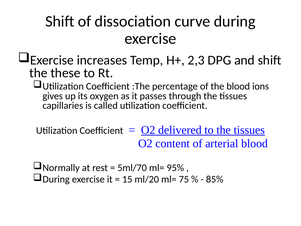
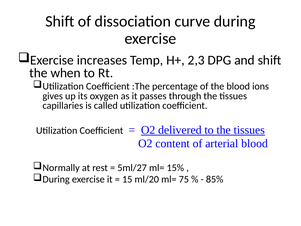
these: these -> when (66, 73)
5ml/70: 5ml/70 -> 5ml/27 (132, 168)
95%: 95% -> 15% (175, 168)
